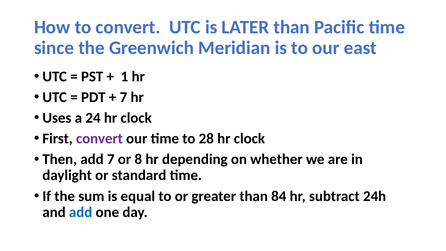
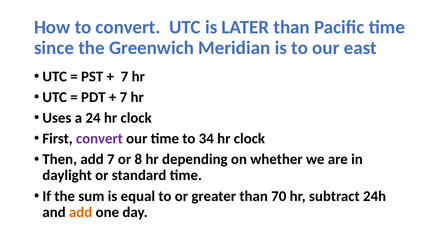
1: 1 -> 7 (125, 76)
28: 28 -> 34 (206, 139)
84: 84 -> 70 (279, 196)
add colour: blue -> orange (81, 212)
